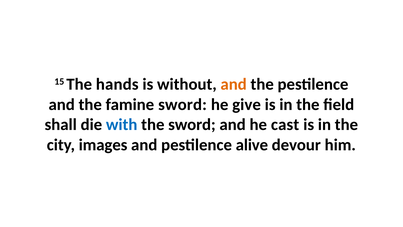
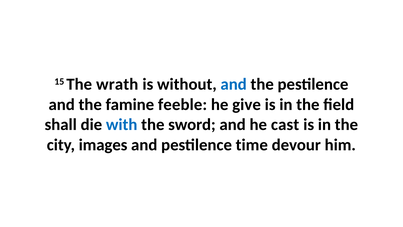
hands: hands -> wrath (117, 84)
and colour: orange -> blue (234, 84)
famine sword: sword -> feeble (183, 104)
alive: alive -> time (252, 145)
